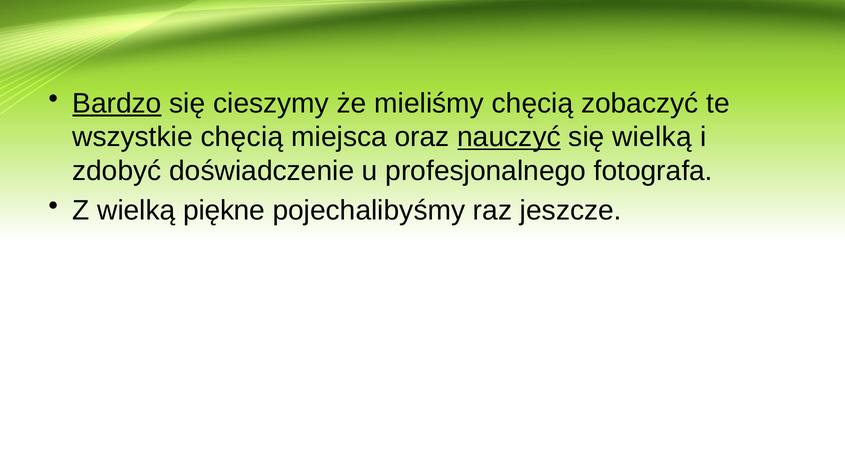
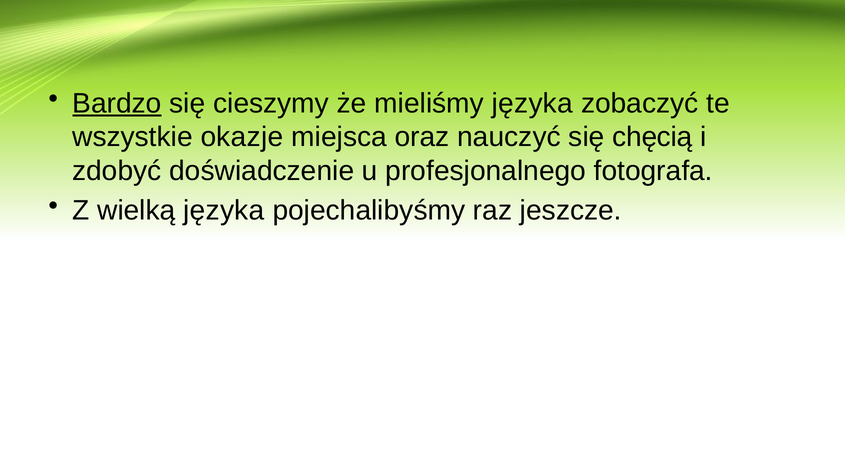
mieliśmy chęcią: chęcią -> języka (532, 103)
wszystkie chęcią: chęcią -> okazje (242, 137)
nauczyć underline: present -> none (509, 137)
się wielką: wielką -> chęcią (652, 137)
wielką piękne: piękne -> języka (224, 210)
